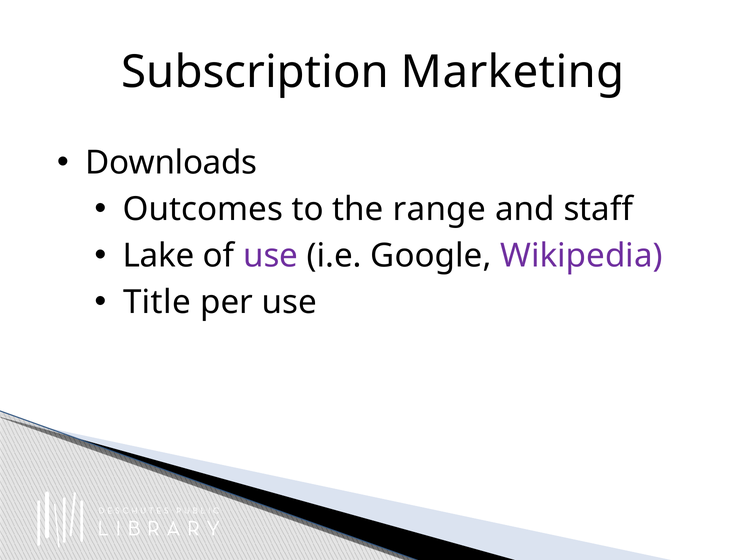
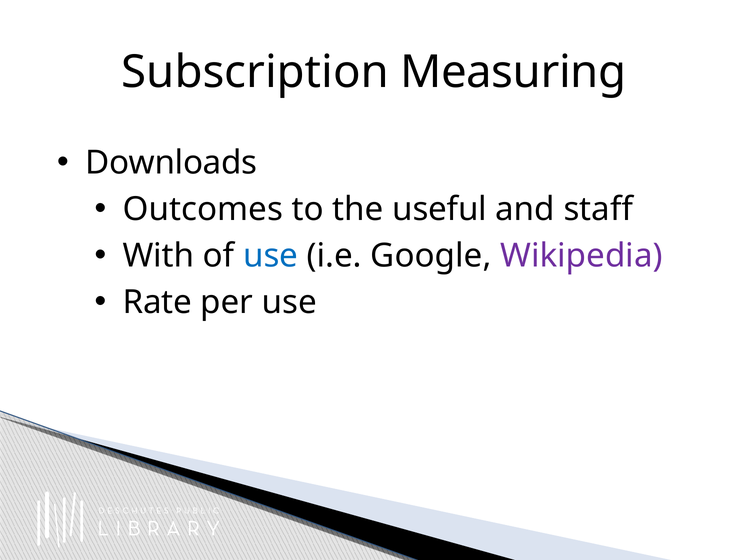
Marketing: Marketing -> Measuring (513, 72)
range: range -> useful (440, 209)
Lake: Lake -> With (158, 256)
use colour: purple -> blue (271, 256)
Title: Title -> Rate (157, 302)
